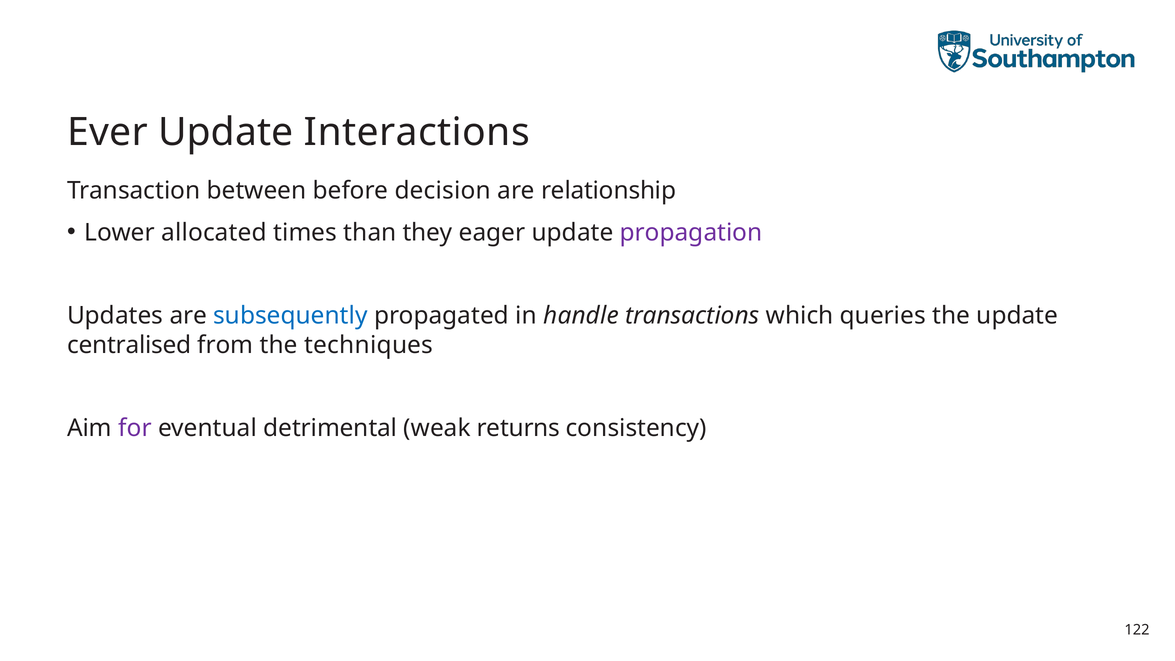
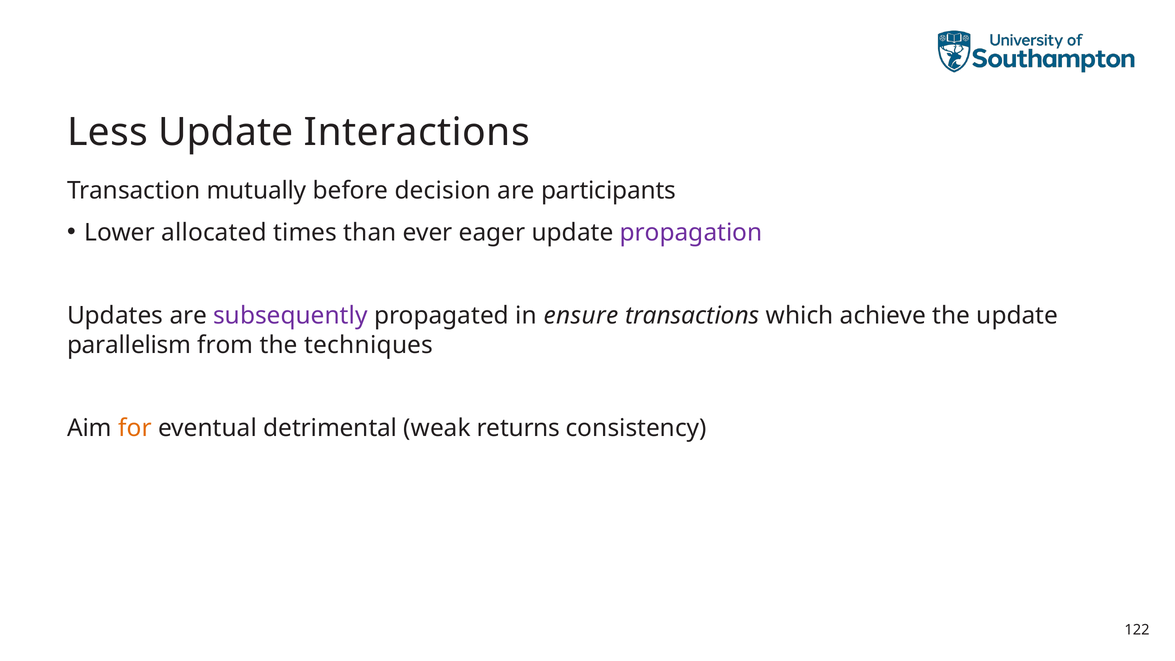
Ever: Ever -> Less (107, 132)
between: between -> mutually (257, 191)
relationship: relationship -> participants (609, 191)
they: they -> ever (428, 232)
subsequently colour: blue -> purple (290, 316)
handle: handle -> ensure (581, 316)
queries: queries -> achieve (883, 316)
centralised: centralised -> parallelism (129, 345)
for colour: purple -> orange (135, 428)
